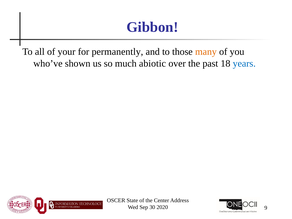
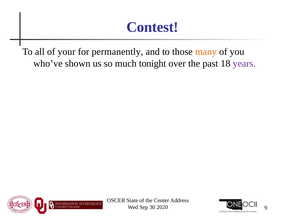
Gibbon: Gibbon -> Contest (152, 27)
abiotic: abiotic -> tonight (153, 63)
years colour: blue -> purple (244, 63)
